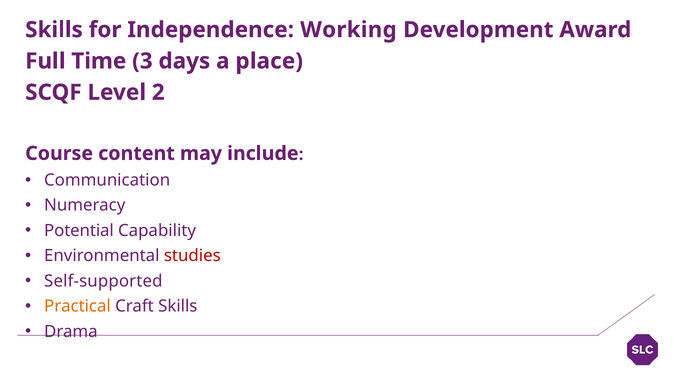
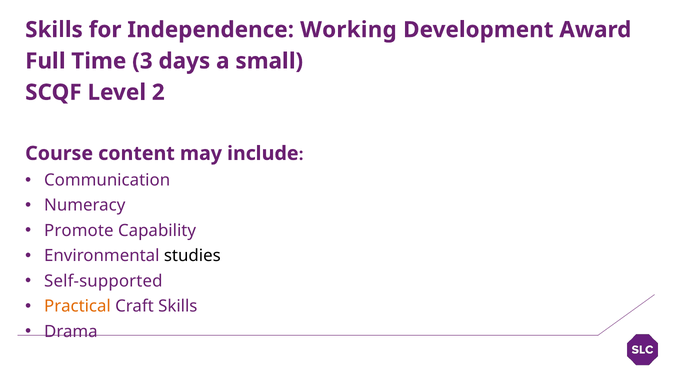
place: place -> small (269, 61)
Potential: Potential -> Promote (79, 231)
studies colour: red -> black (192, 256)
